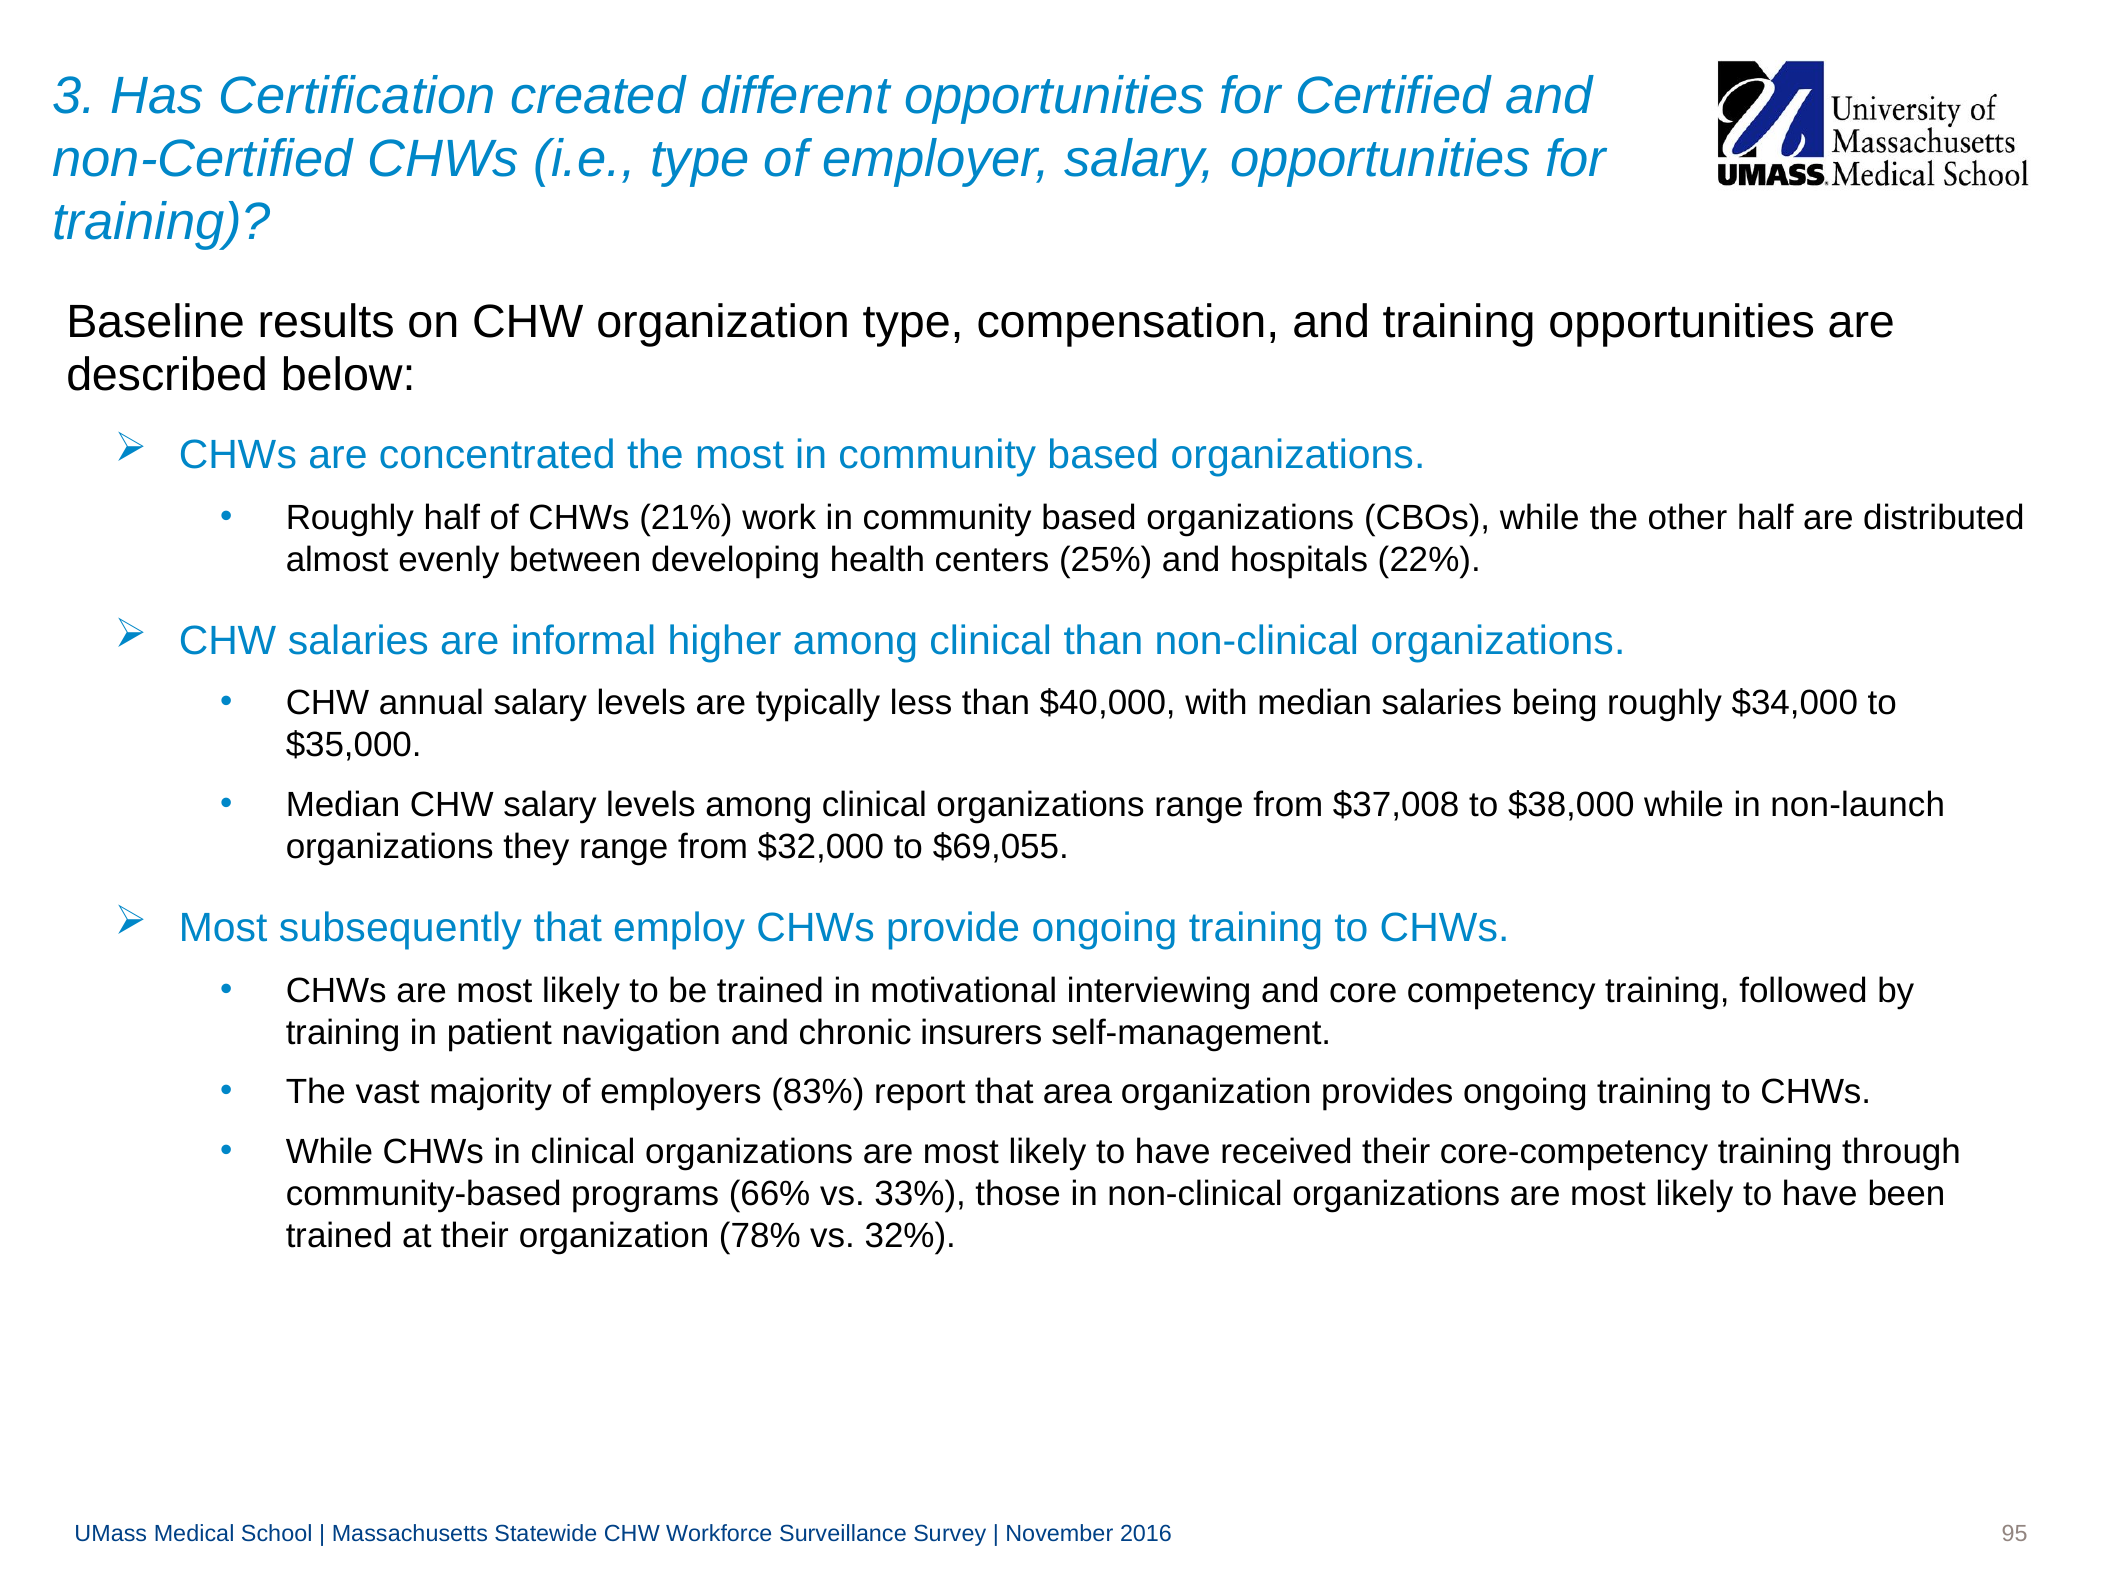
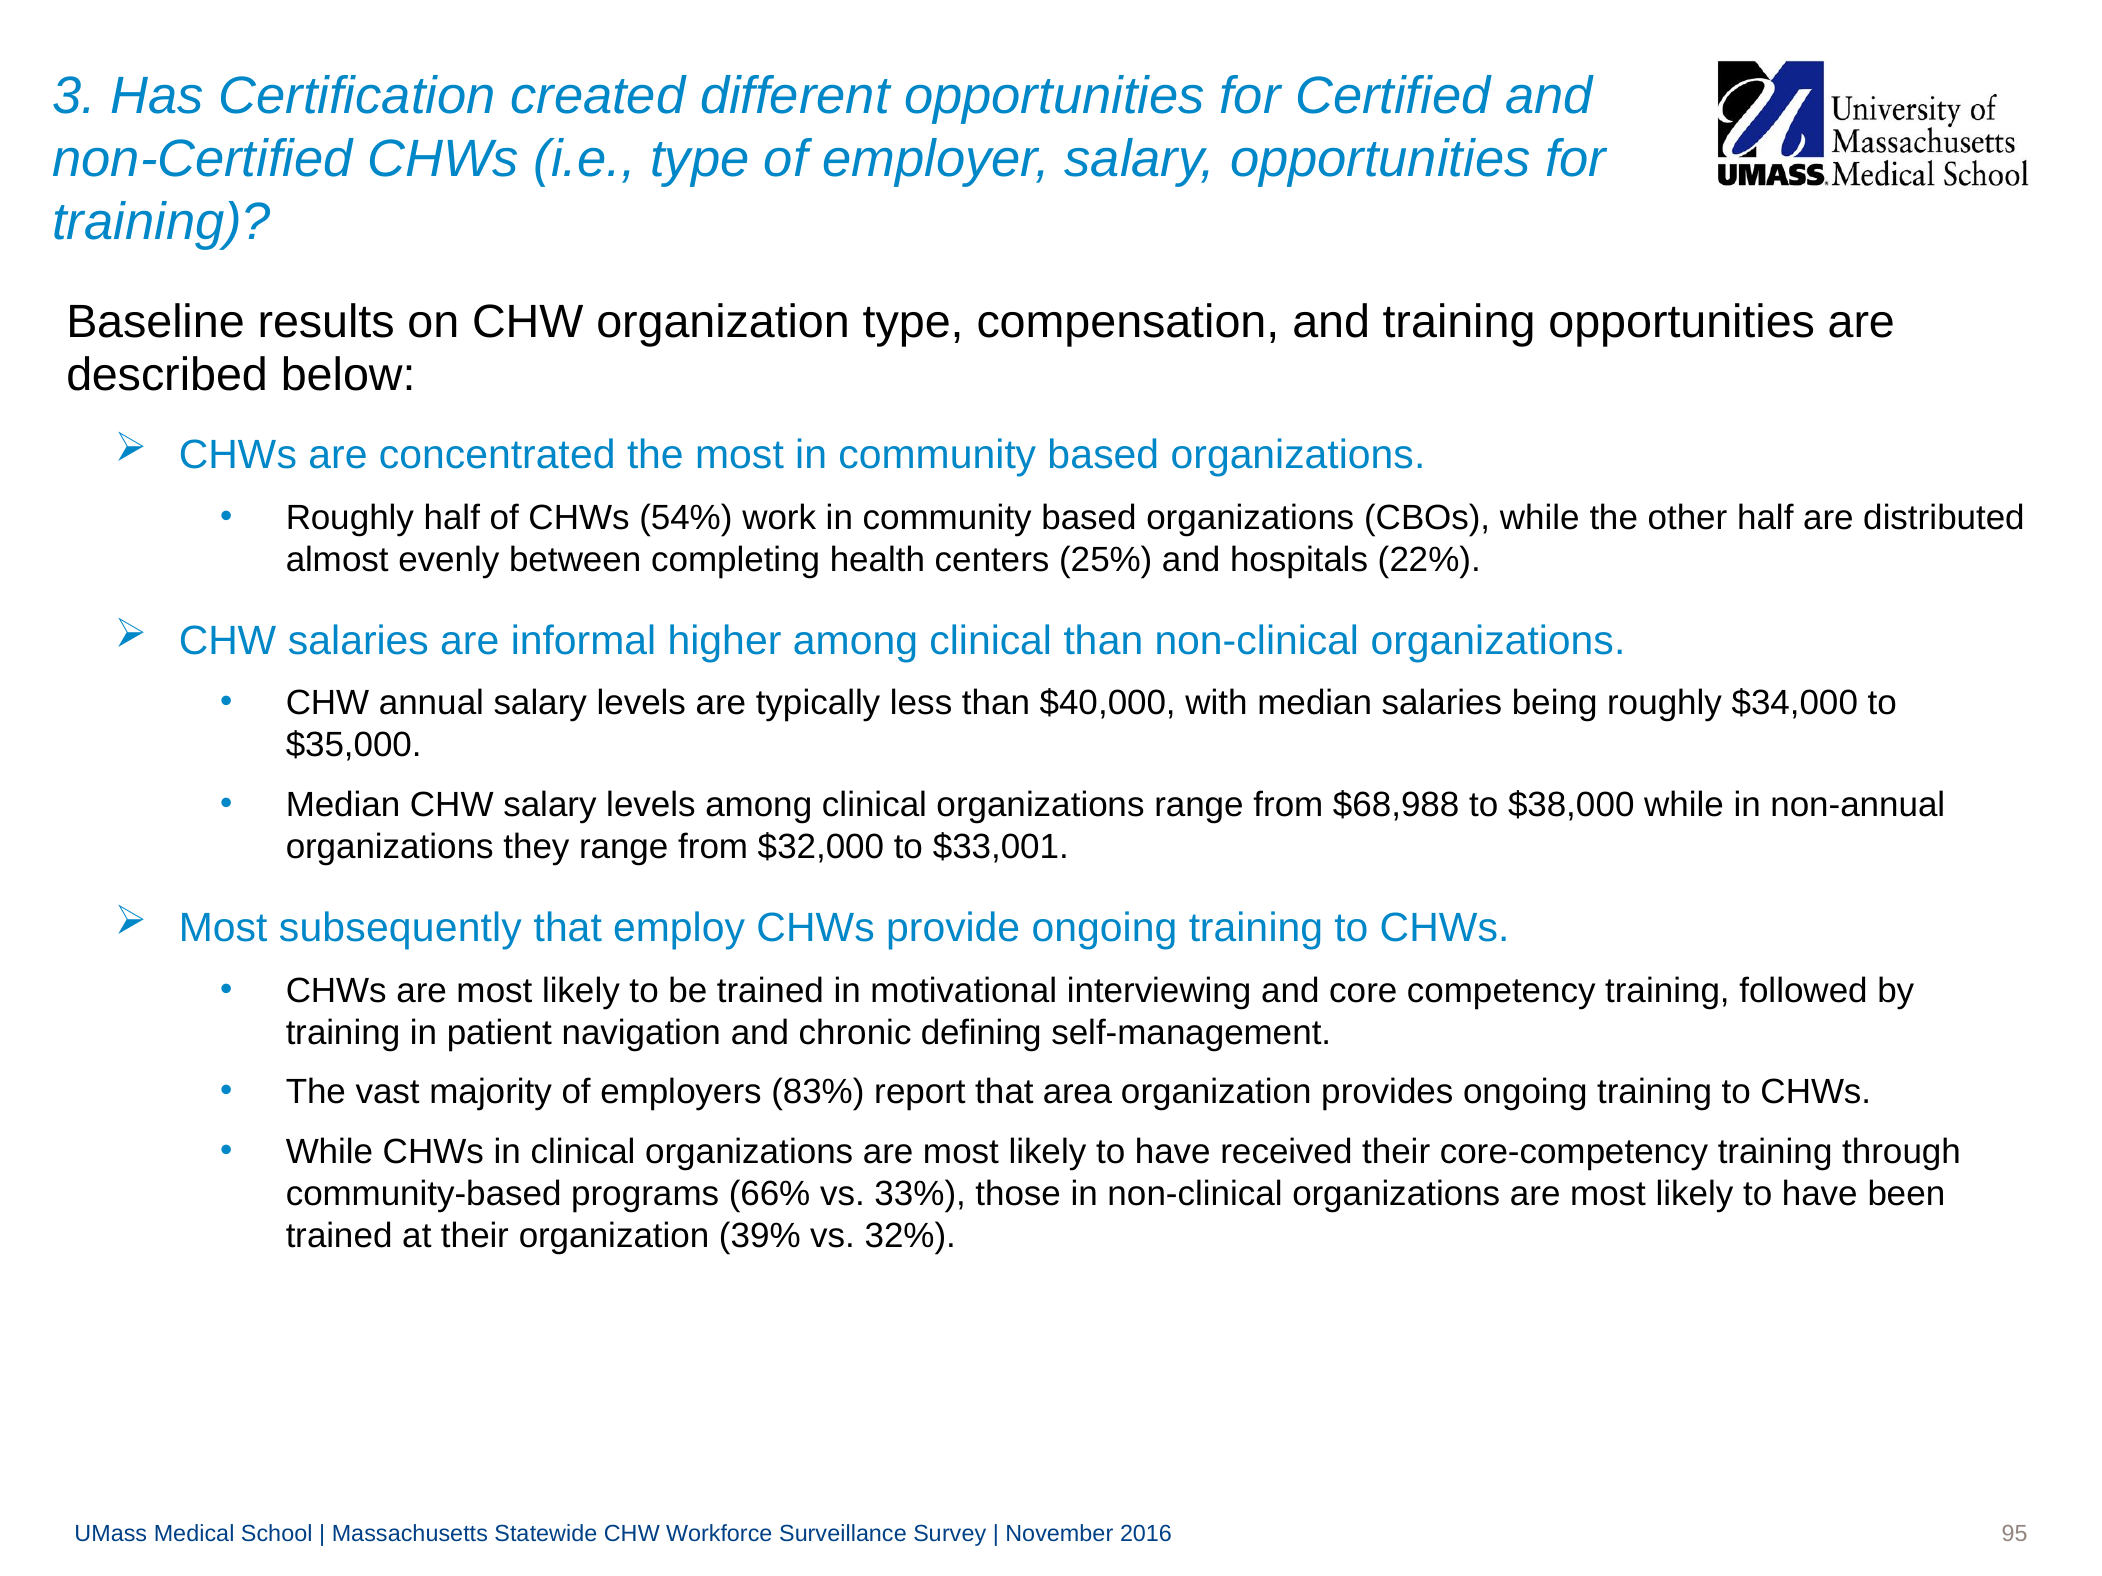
21%: 21% -> 54% (686, 518)
developing: developing -> completing (736, 560)
$37,008: $37,008 -> $68,988 (1396, 805)
non-launch: non-launch -> non-annual (1858, 805)
$69,055: $69,055 -> $33,001 (1001, 847)
insurers: insurers -> defining (981, 1033)
78%: 78% -> 39% (760, 1236)
